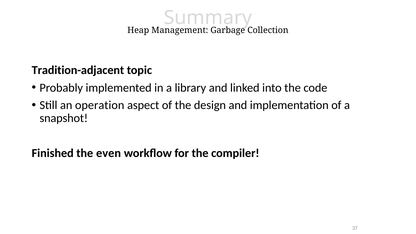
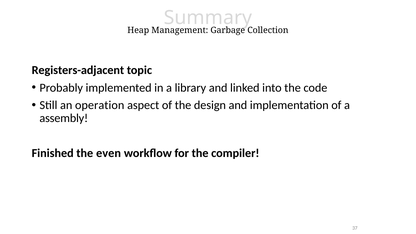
Tradition-adjacent: Tradition-adjacent -> Registers-adjacent (78, 70)
snapshot: snapshot -> assembly (64, 118)
